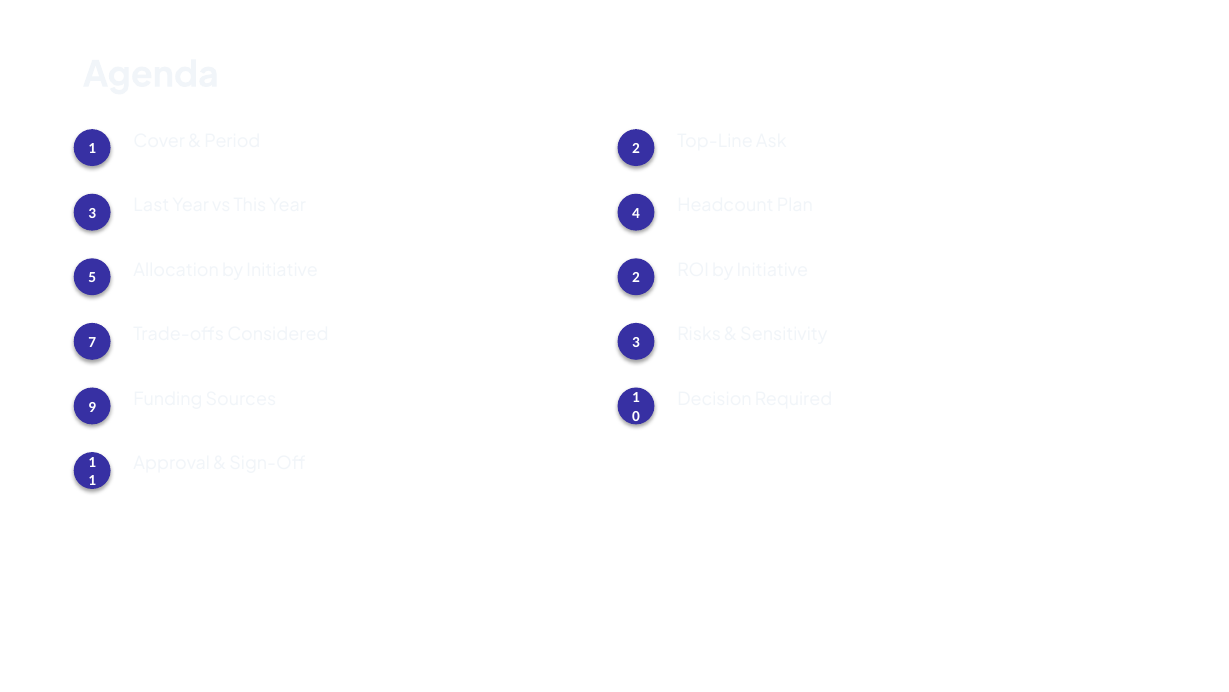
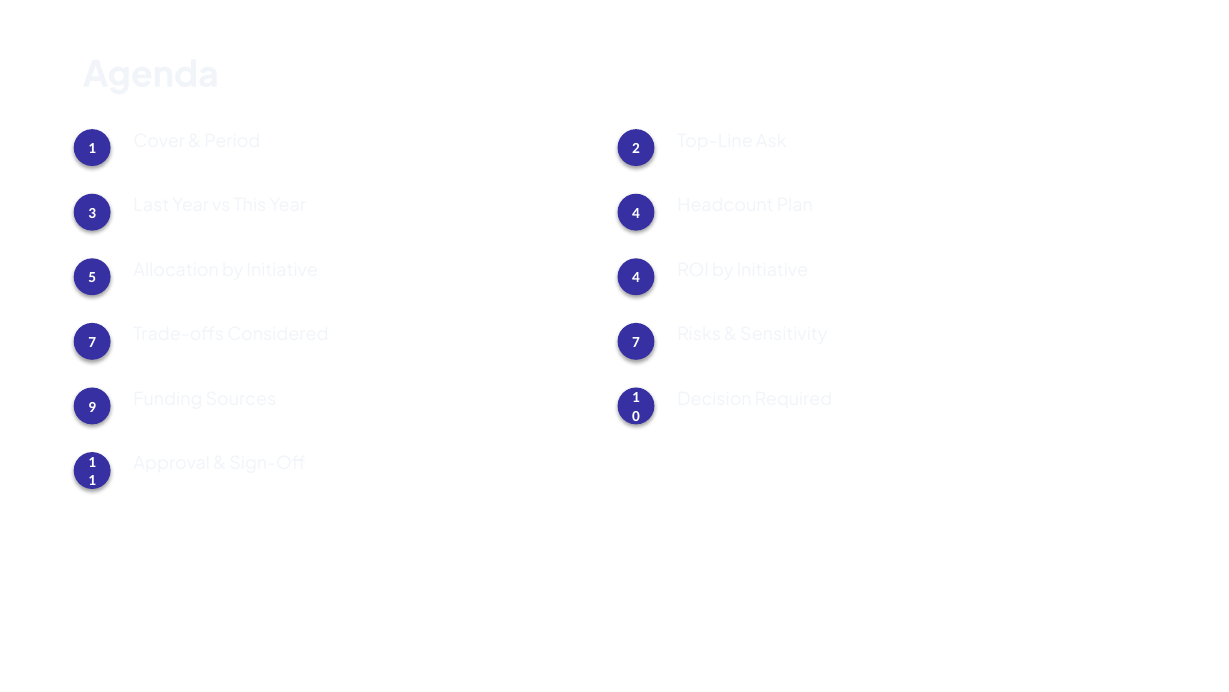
Initiative 2: 2 -> 4 (636, 278)
Considered 3: 3 -> 7 (636, 342)
